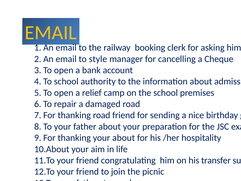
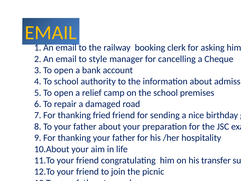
thanking road: road -> fried (102, 115)
thanking your about: about -> father (124, 138)
